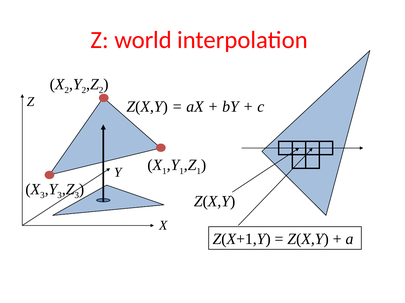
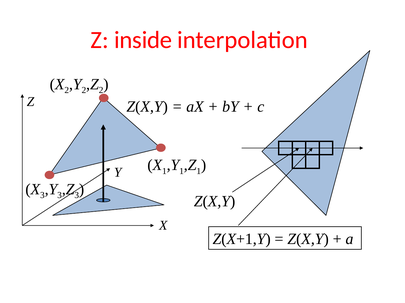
world: world -> inside (143, 40)
